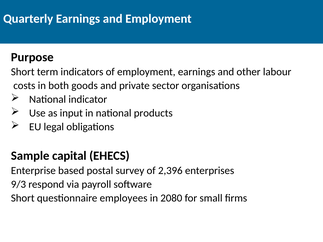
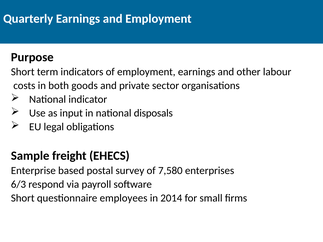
products: products -> disposals (153, 113)
capital: capital -> freight (69, 156)
2,396: 2,396 -> 7,580 (170, 171)
9/3: 9/3 -> 6/3 (18, 184)
2080: 2080 -> 2014 (171, 198)
